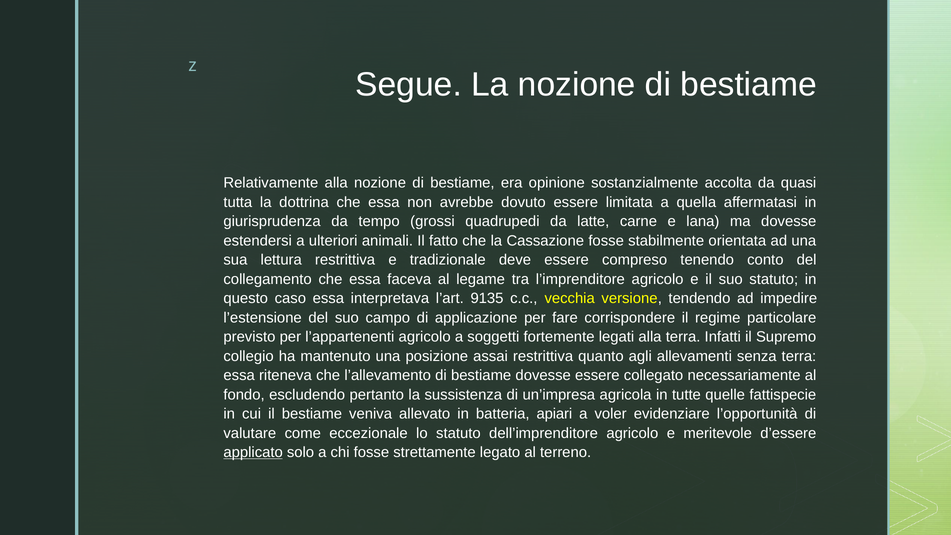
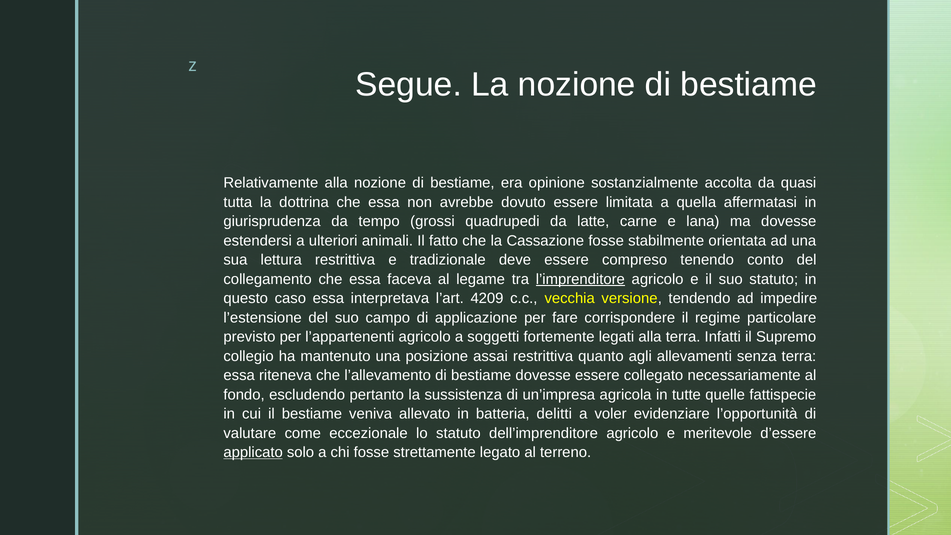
l’imprenditore underline: none -> present (580, 279)
9135: 9135 -> 4209 (487, 298)
apiari: apiari -> delitti (554, 414)
